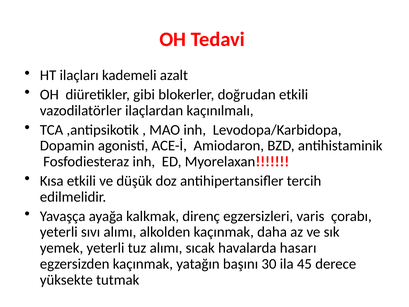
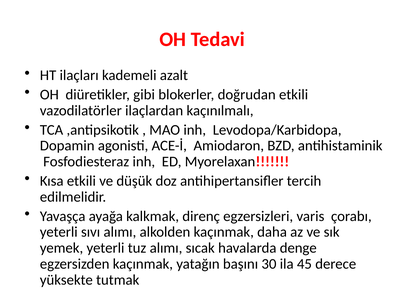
hasarı: hasarı -> denge (298, 248)
